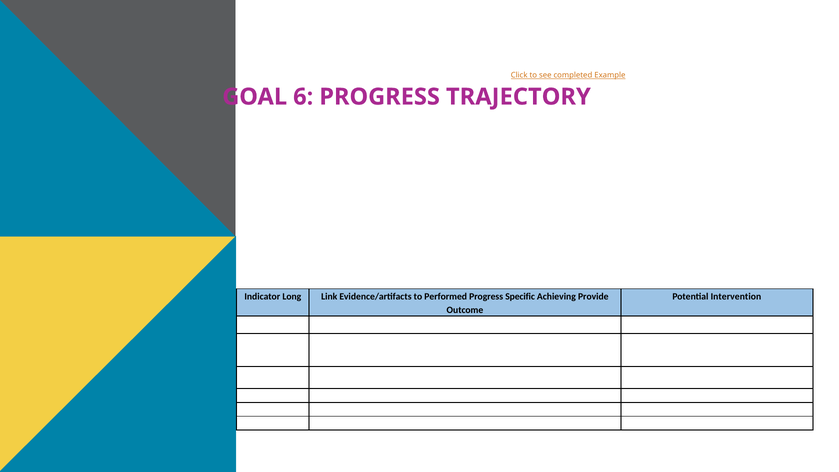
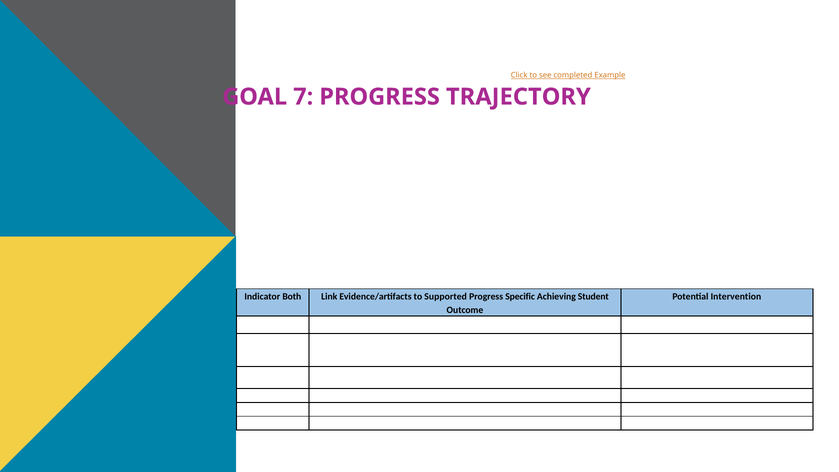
6: 6 -> 7 (303, 97)
Long: Long -> Both (292, 297)
Performed: Performed -> Supported (446, 297)
Provide: Provide -> Student (593, 297)
